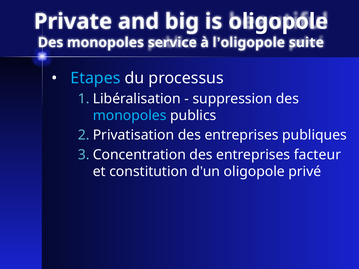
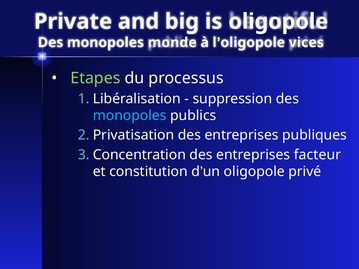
service: service -> monde (172, 43)
suite: suite -> vices (306, 43)
Etapes colour: light blue -> light green (95, 78)
